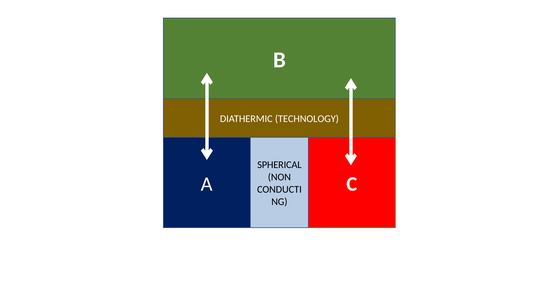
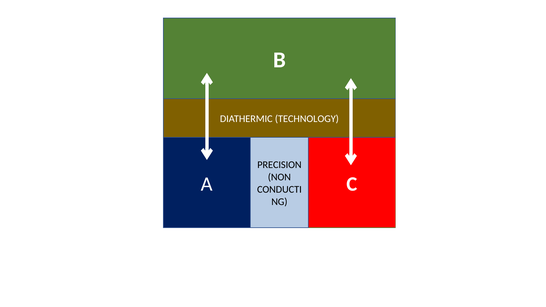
SPHERICAL: SPHERICAL -> PRECISION (279, 165)
